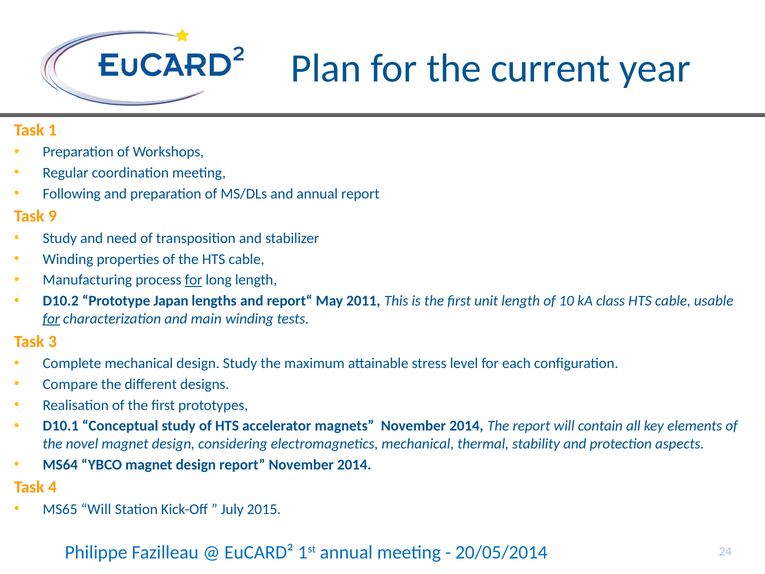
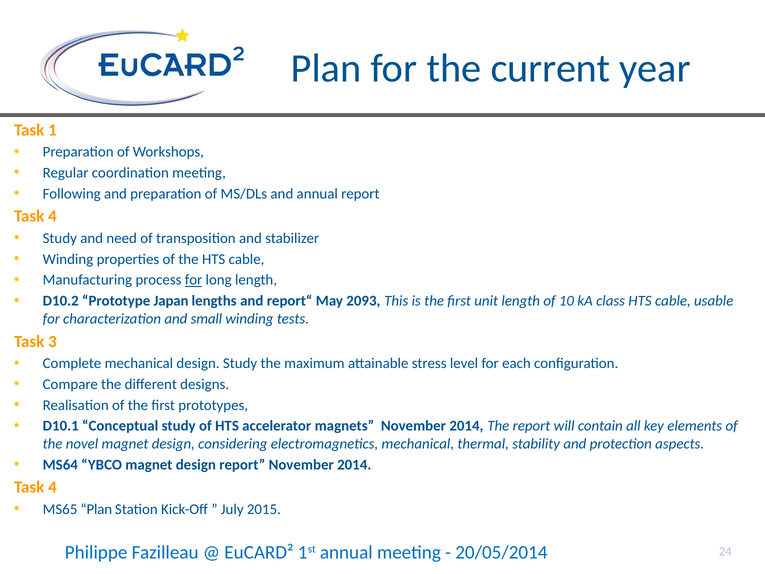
9: 9 -> 4 (52, 216)
2011: 2011 -> 2093 (363, 301)
for underline: present -> none (51, 319)
main: main -> small (206, 319)
MS65 Will: Will -> Plan (96, 509)
